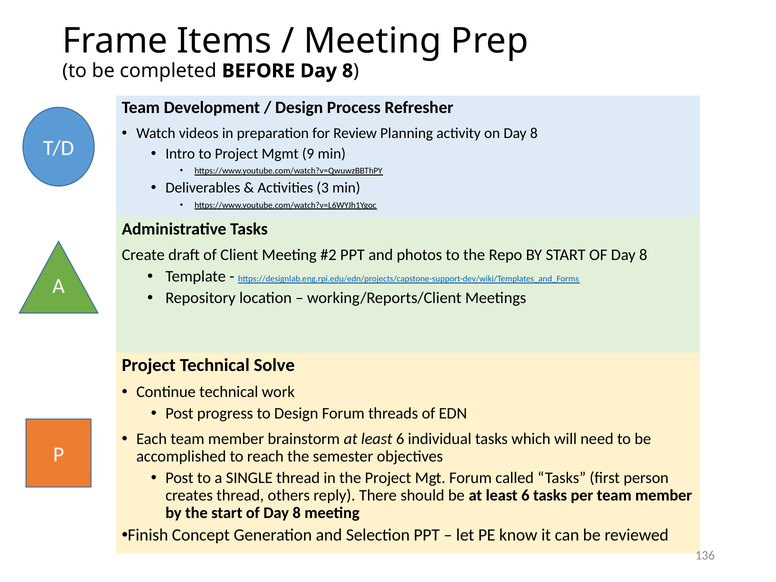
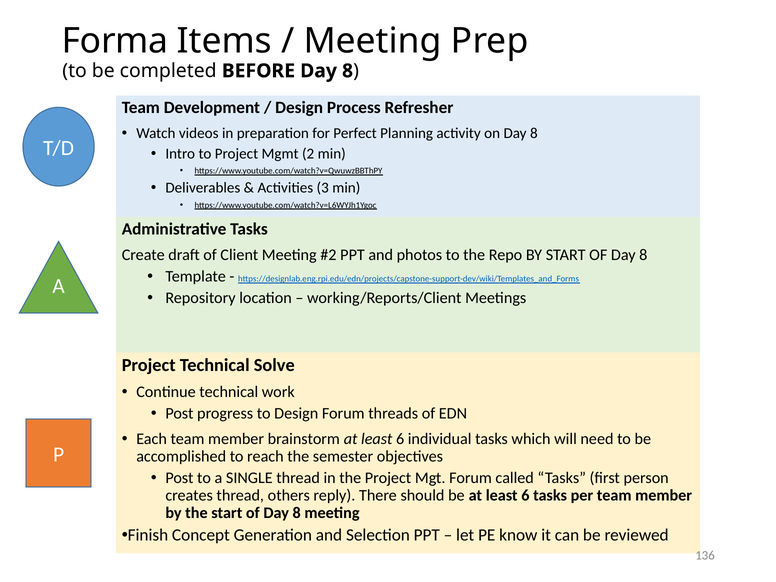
Frame: Frame -> Forma (115, 41)
Review: Review -> Perfect (355, 133)
9: 9 -> 2 (308, 154)
